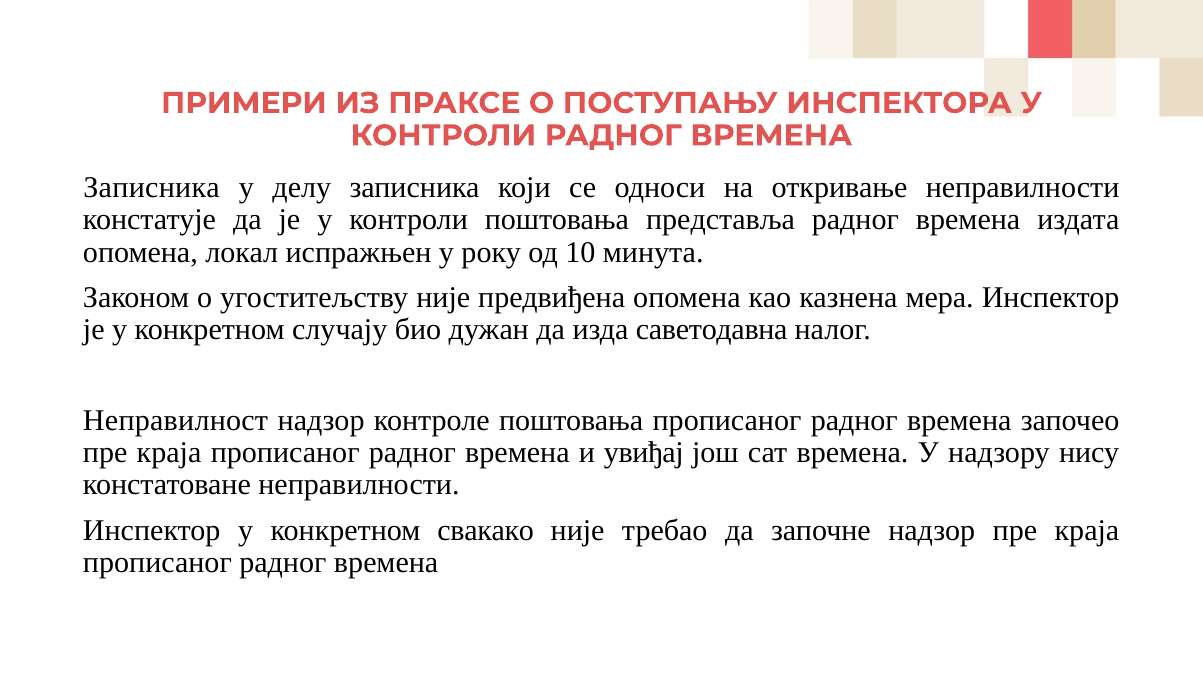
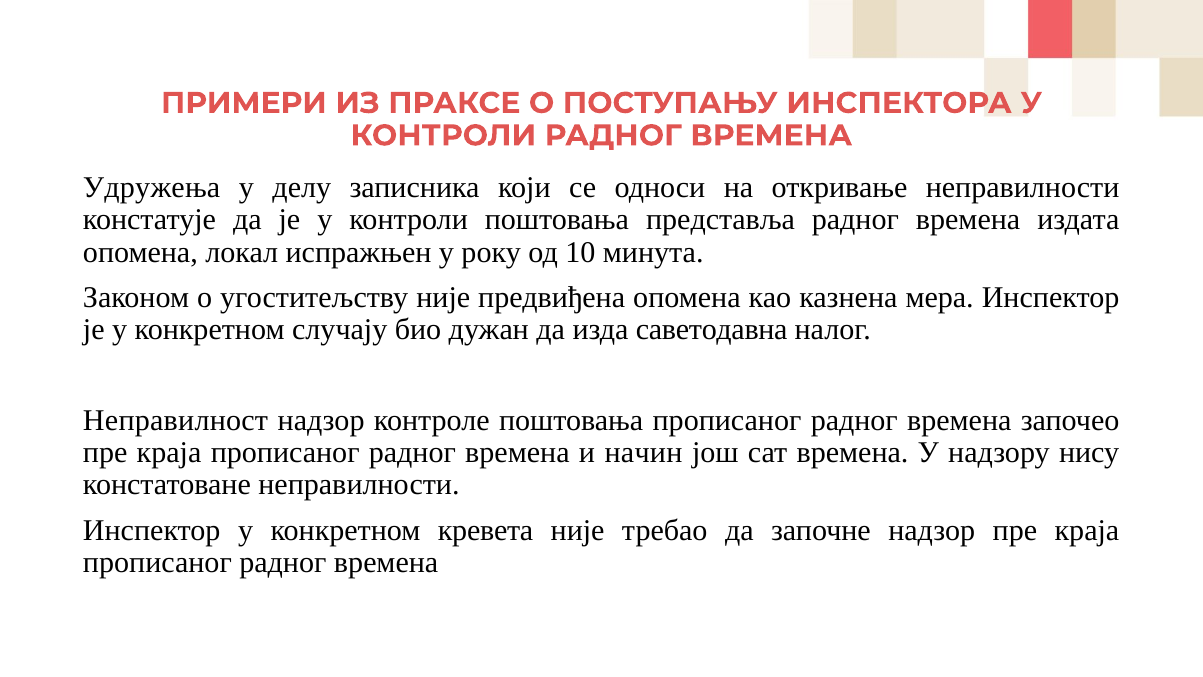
Записника: Записника -> Удружења (152, 187)
увиђај: увиђај -> начин (643, 452)
свакако: свакако -> кревета (486, 530)
